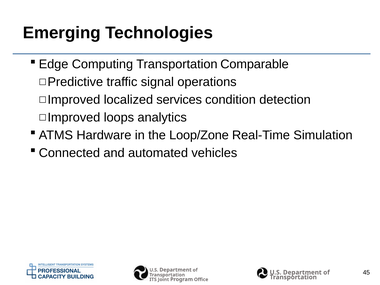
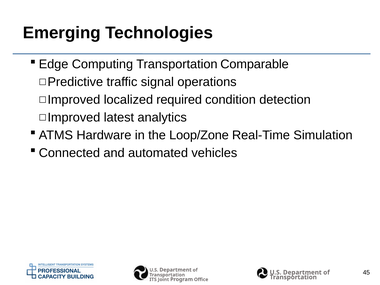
services: services -> required (179, 100)
loops: loops -> latest (119, 117)
